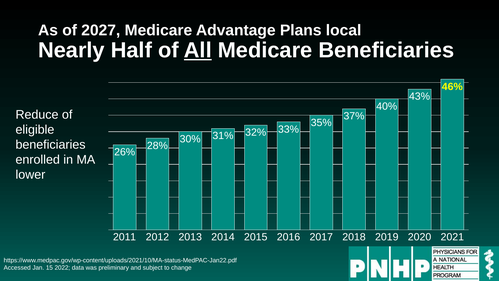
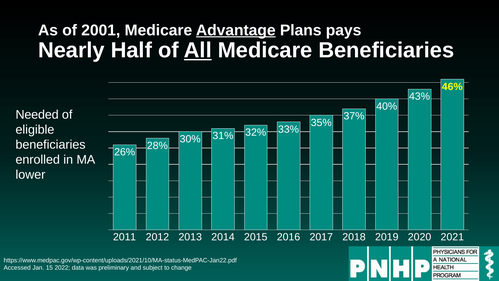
2027: 2027 -> 2001 (101, 30)
Advantage underline: none -> present (236, 30)
local: local -> pays (344, 30)
Reduce: Reduce -> Needed (37, 115)
